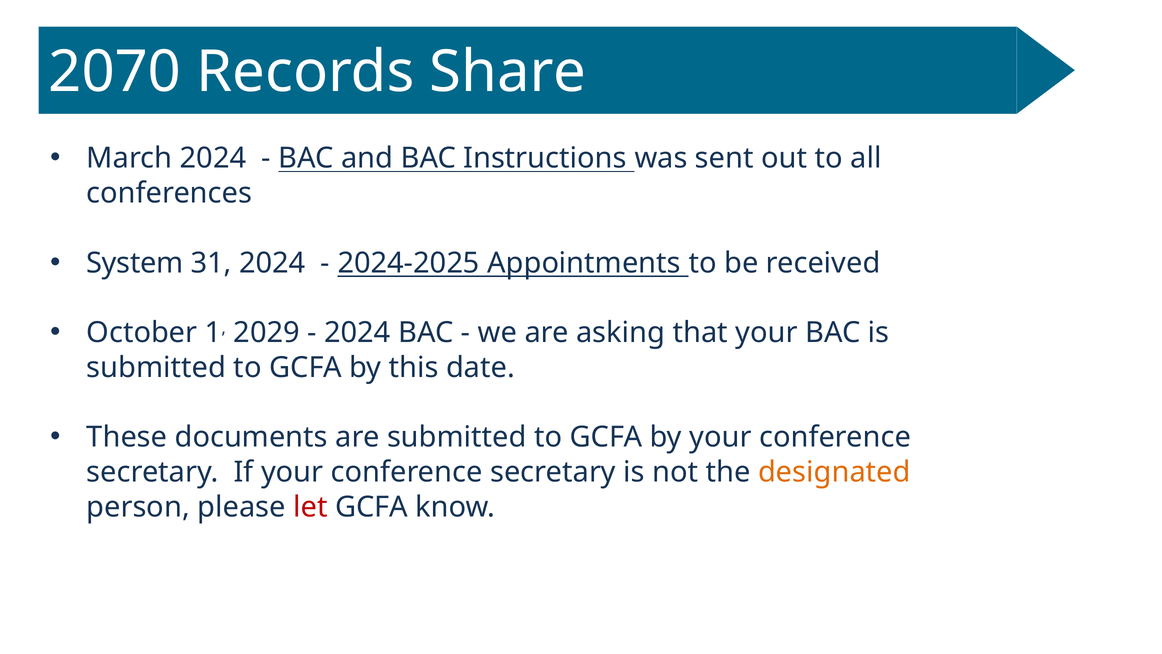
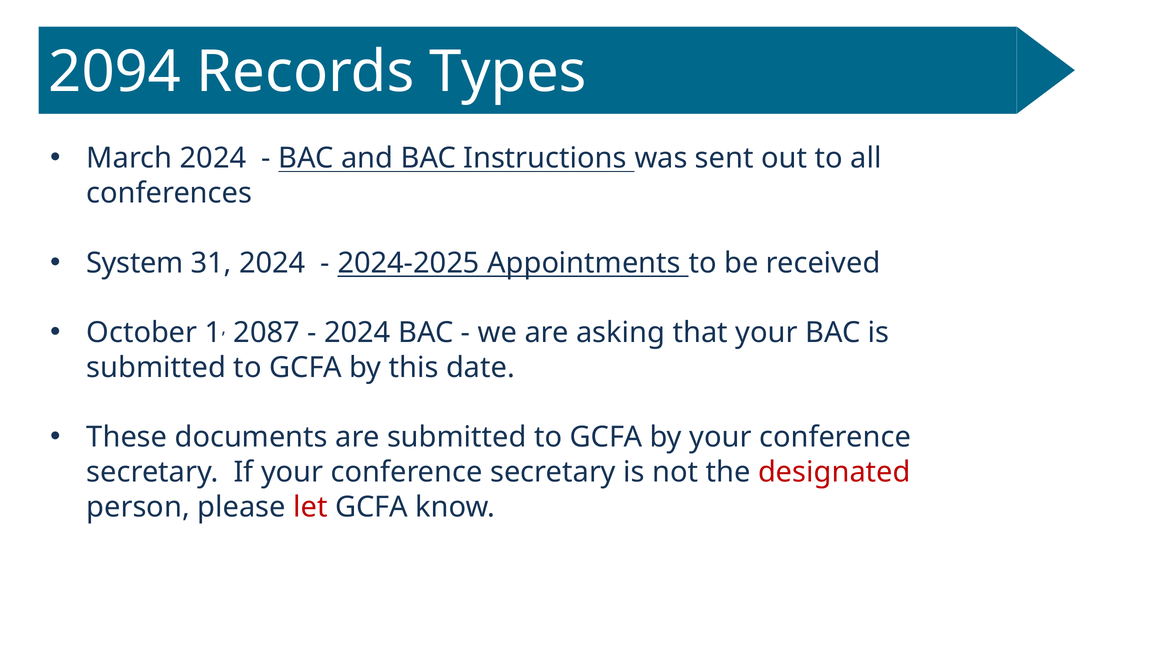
2070: 2070 -> 2094 (115, 72)
Share: Share -> Types (508, 72)
2029: 2029 -> 2087 (267, 333)
designated colour: orange -> red (834, 472)
